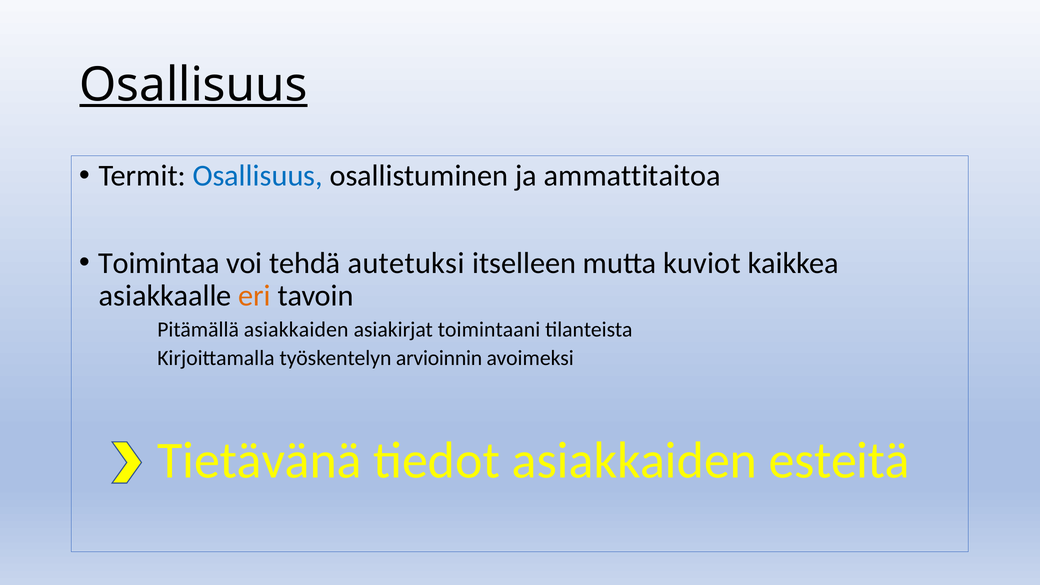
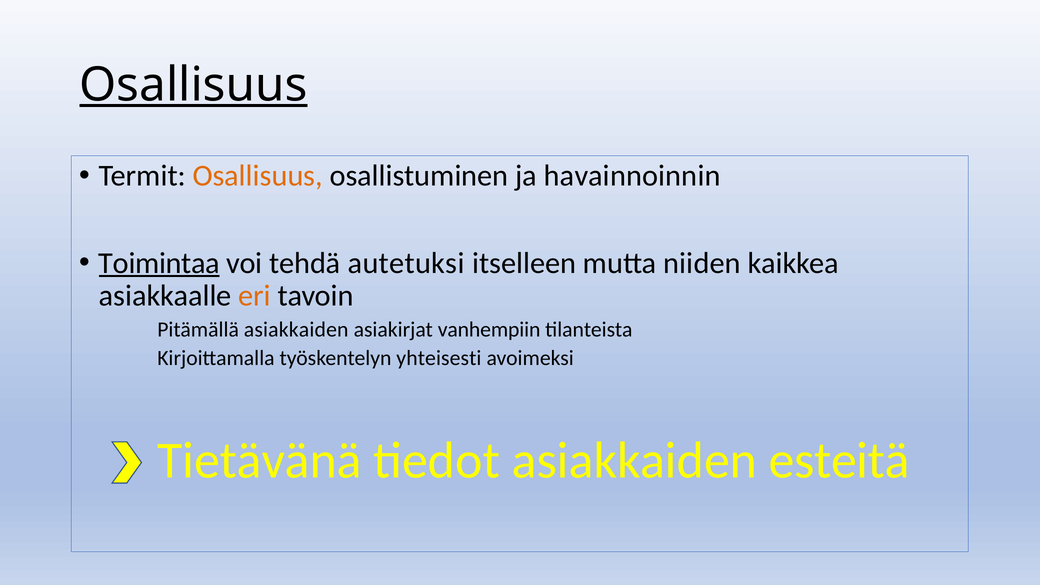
Osallisuus colour: blue -> orange (258, 176)
ammattitaitoa: ammattitaitoa -> havainnoinnin (632, 176)
Toimintaa underline: none -> present (159, 263)
kuviot: kuviot -> niiden (702, 263)
toimintaani: toimintaani -> vanhempiin (489, 329)
arvioinnin: arvioinnin -> yhteisesti (439, 358)
